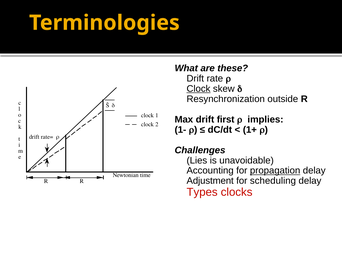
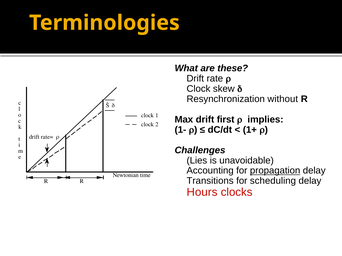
Clock underline: present -> none (198, 89)
outside: outside -> without (283, 99)
Adjustment: Adjustment -> Transitions (210, 181)
Types: Types -> Hours (202, 192)
